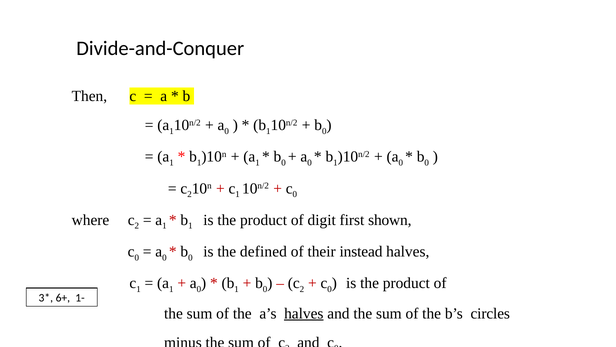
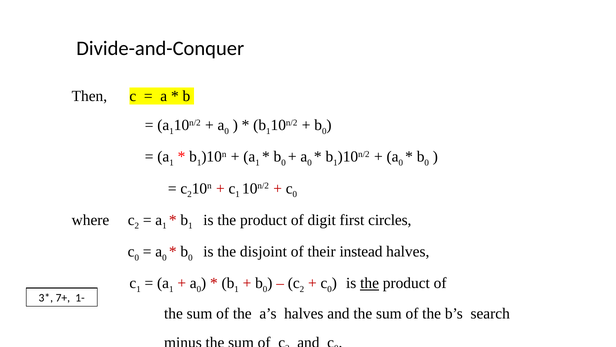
shown: shown -> circles (390, 220)
defined: defined -> disjoint (263, 251)
the underline: none -> present (370, 283)
6+: 6+ -> 7+ (63, 298)
halves underline: present -> none (304, 313)
circles: circles -> search (490, 313)
